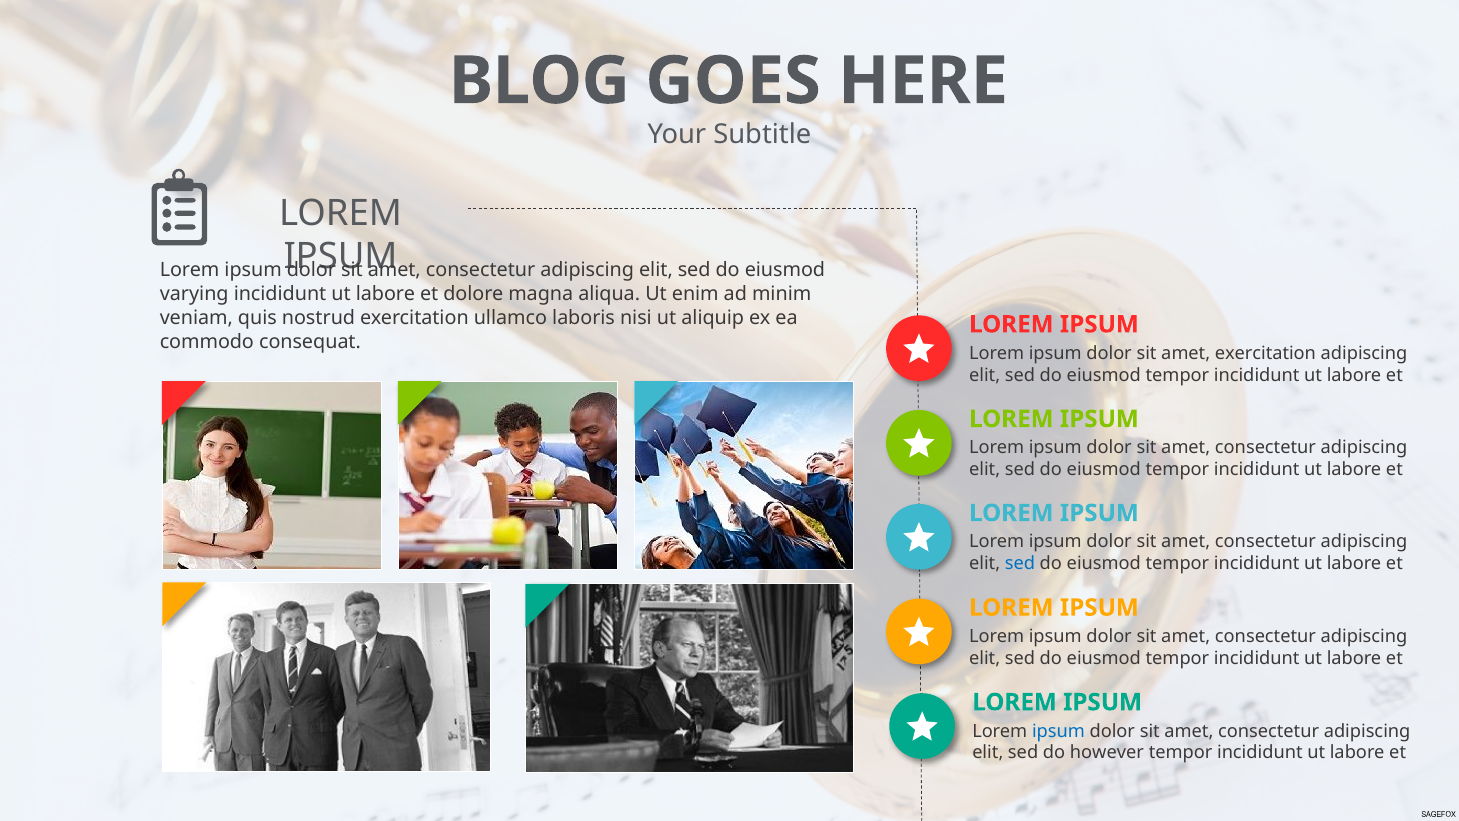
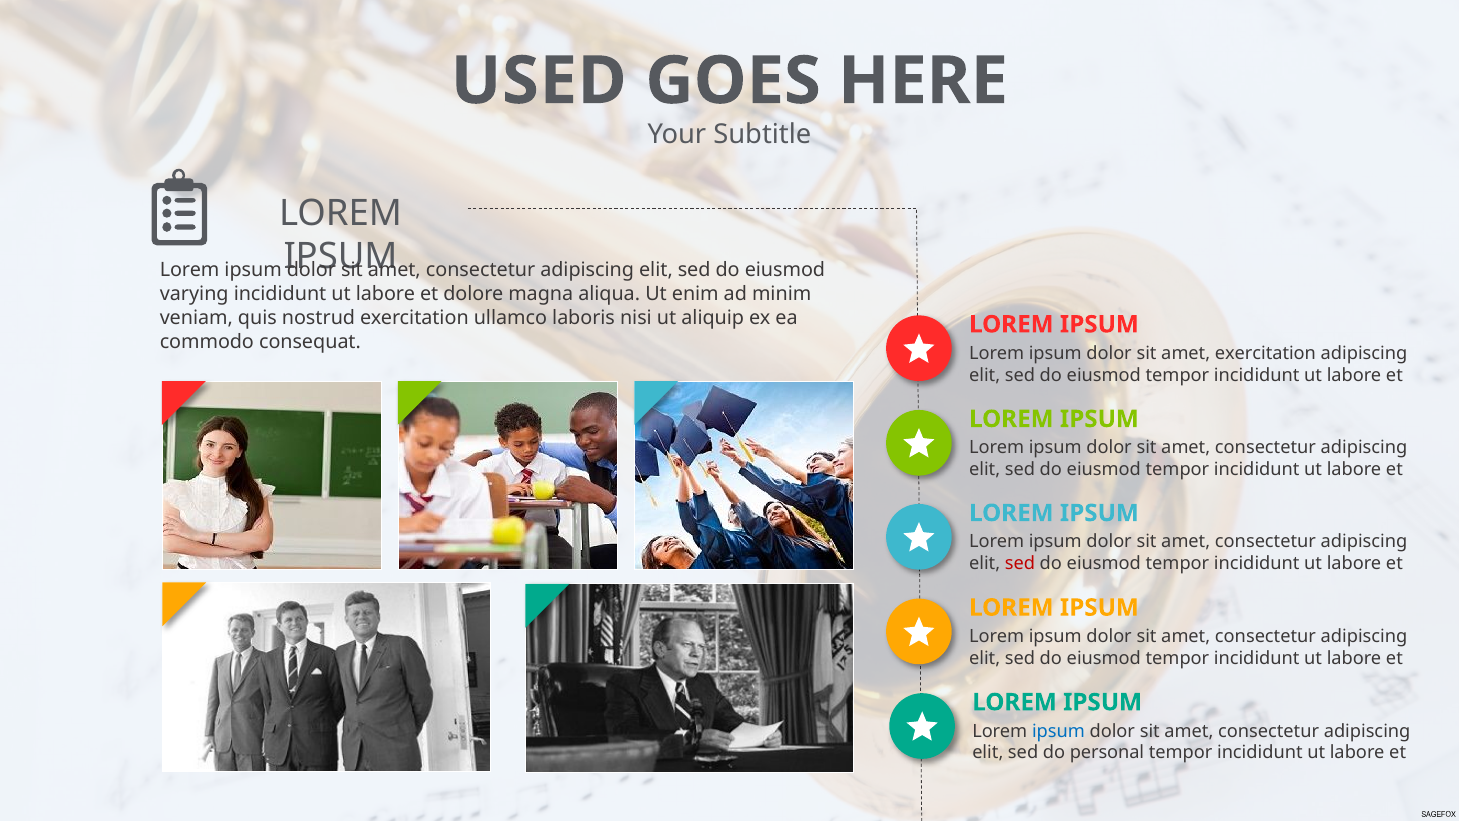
BLOG: BLOG -> USED (539, 81)
sed colour: blue -> red (1020, 564)
however: however -> personal (1107, 753)
